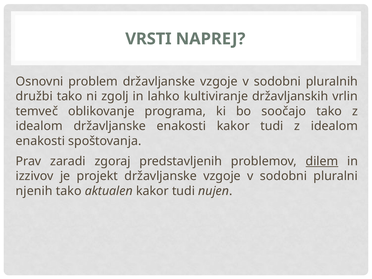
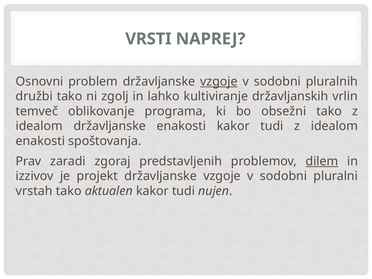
vzgoje underline: none -> present (219, 81)
soočajo: soočajo -> obsežni (284, 111)
njenih: njenih -> vrstah (34, 191)
